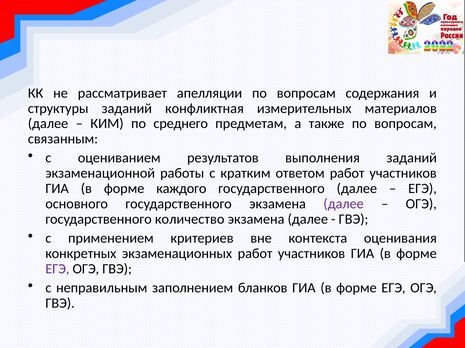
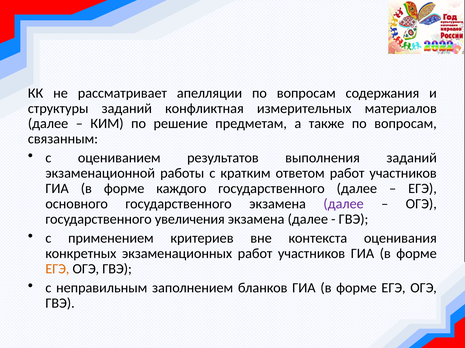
среднего: среднего -> решение (181, 124)
количество: количество -> увеличения (190, 220)
ЕГЭ colour: purple -> orange (57, 269)
